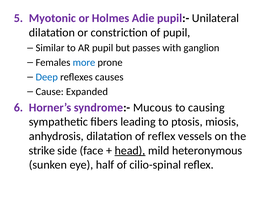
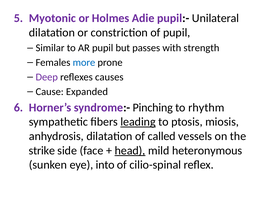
ganglion: ganglion -> strength (201, 48)
Deep colour: blue -> purple (47, 77)
Mucous: Mucous -> Pinching (153, 108)
causing: causing -> rhythm (206, 108)
leading underline: none -> present (138, 122)
of reflex: reflex -> called (162, 136)
half: half -> into (105, 165)
